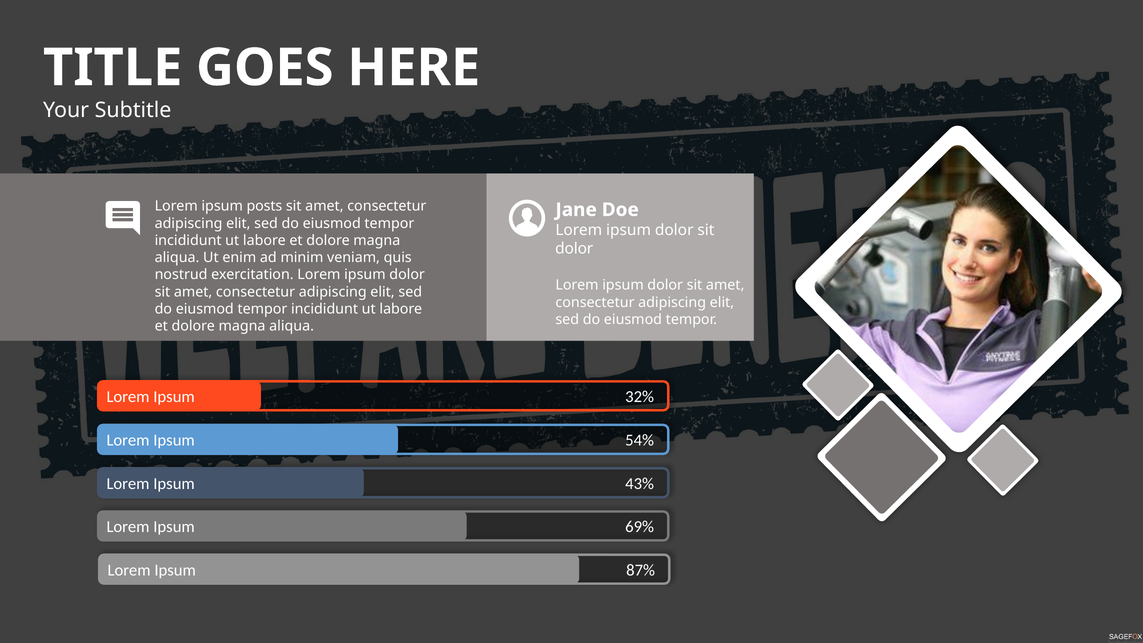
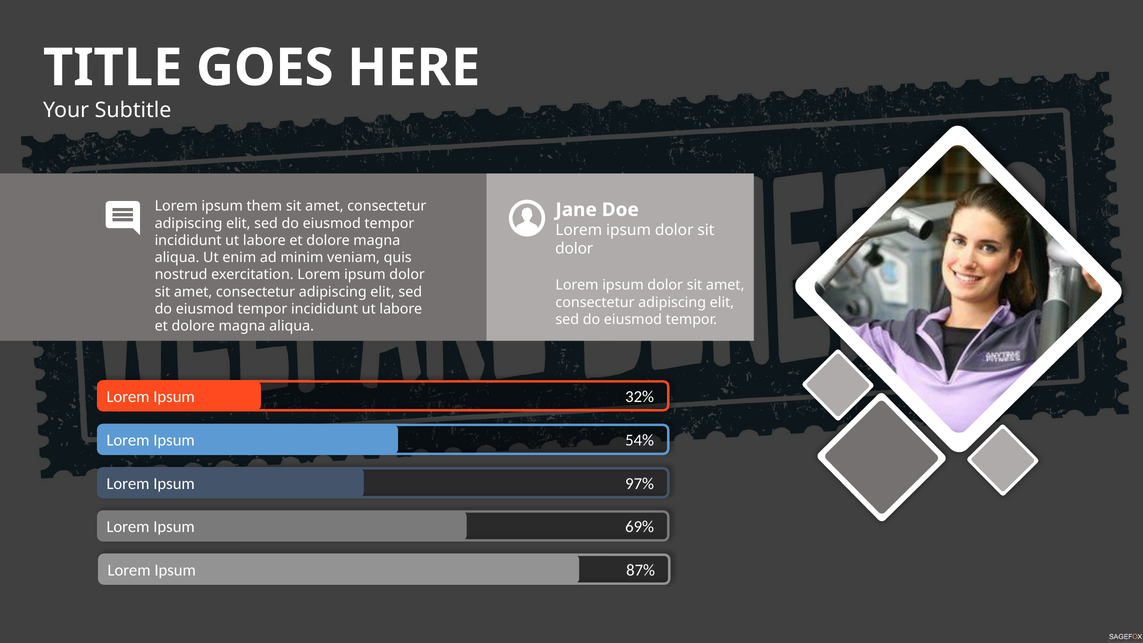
posts: posts -> them (264, 206)
43%: 43% -> 97% (640, 484)
